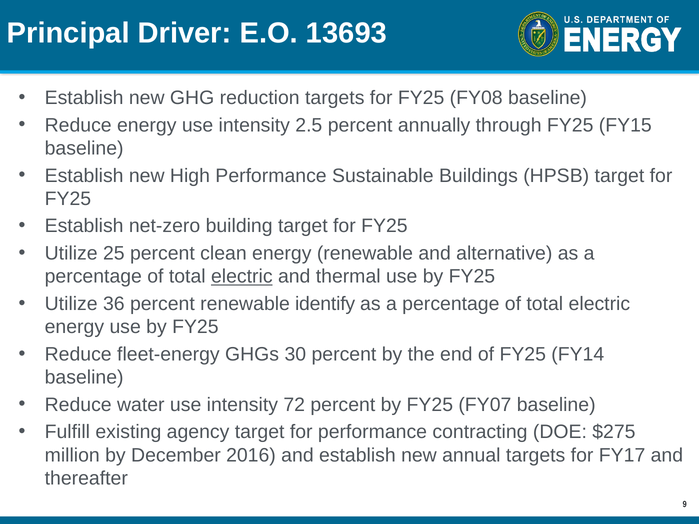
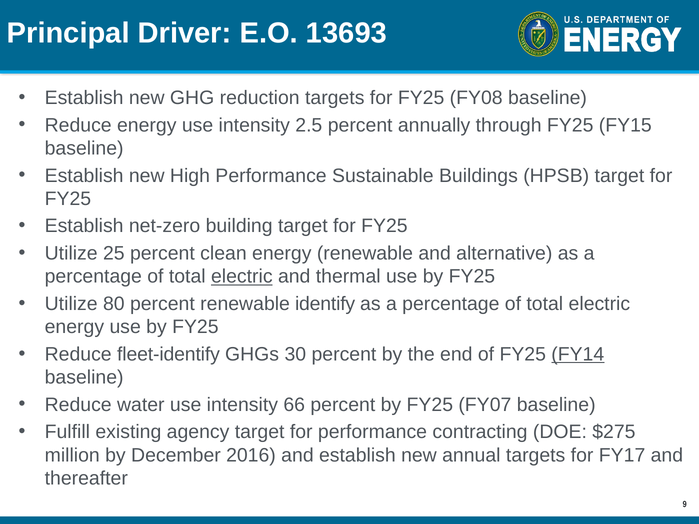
36: 36 -> 80 (114, 304)
fleet-energy: fleet-energy -> fleet-identify (168, 354)
FY14 underline: none -> present (578, 354)
72: 72 -> 66 (294, 405)
